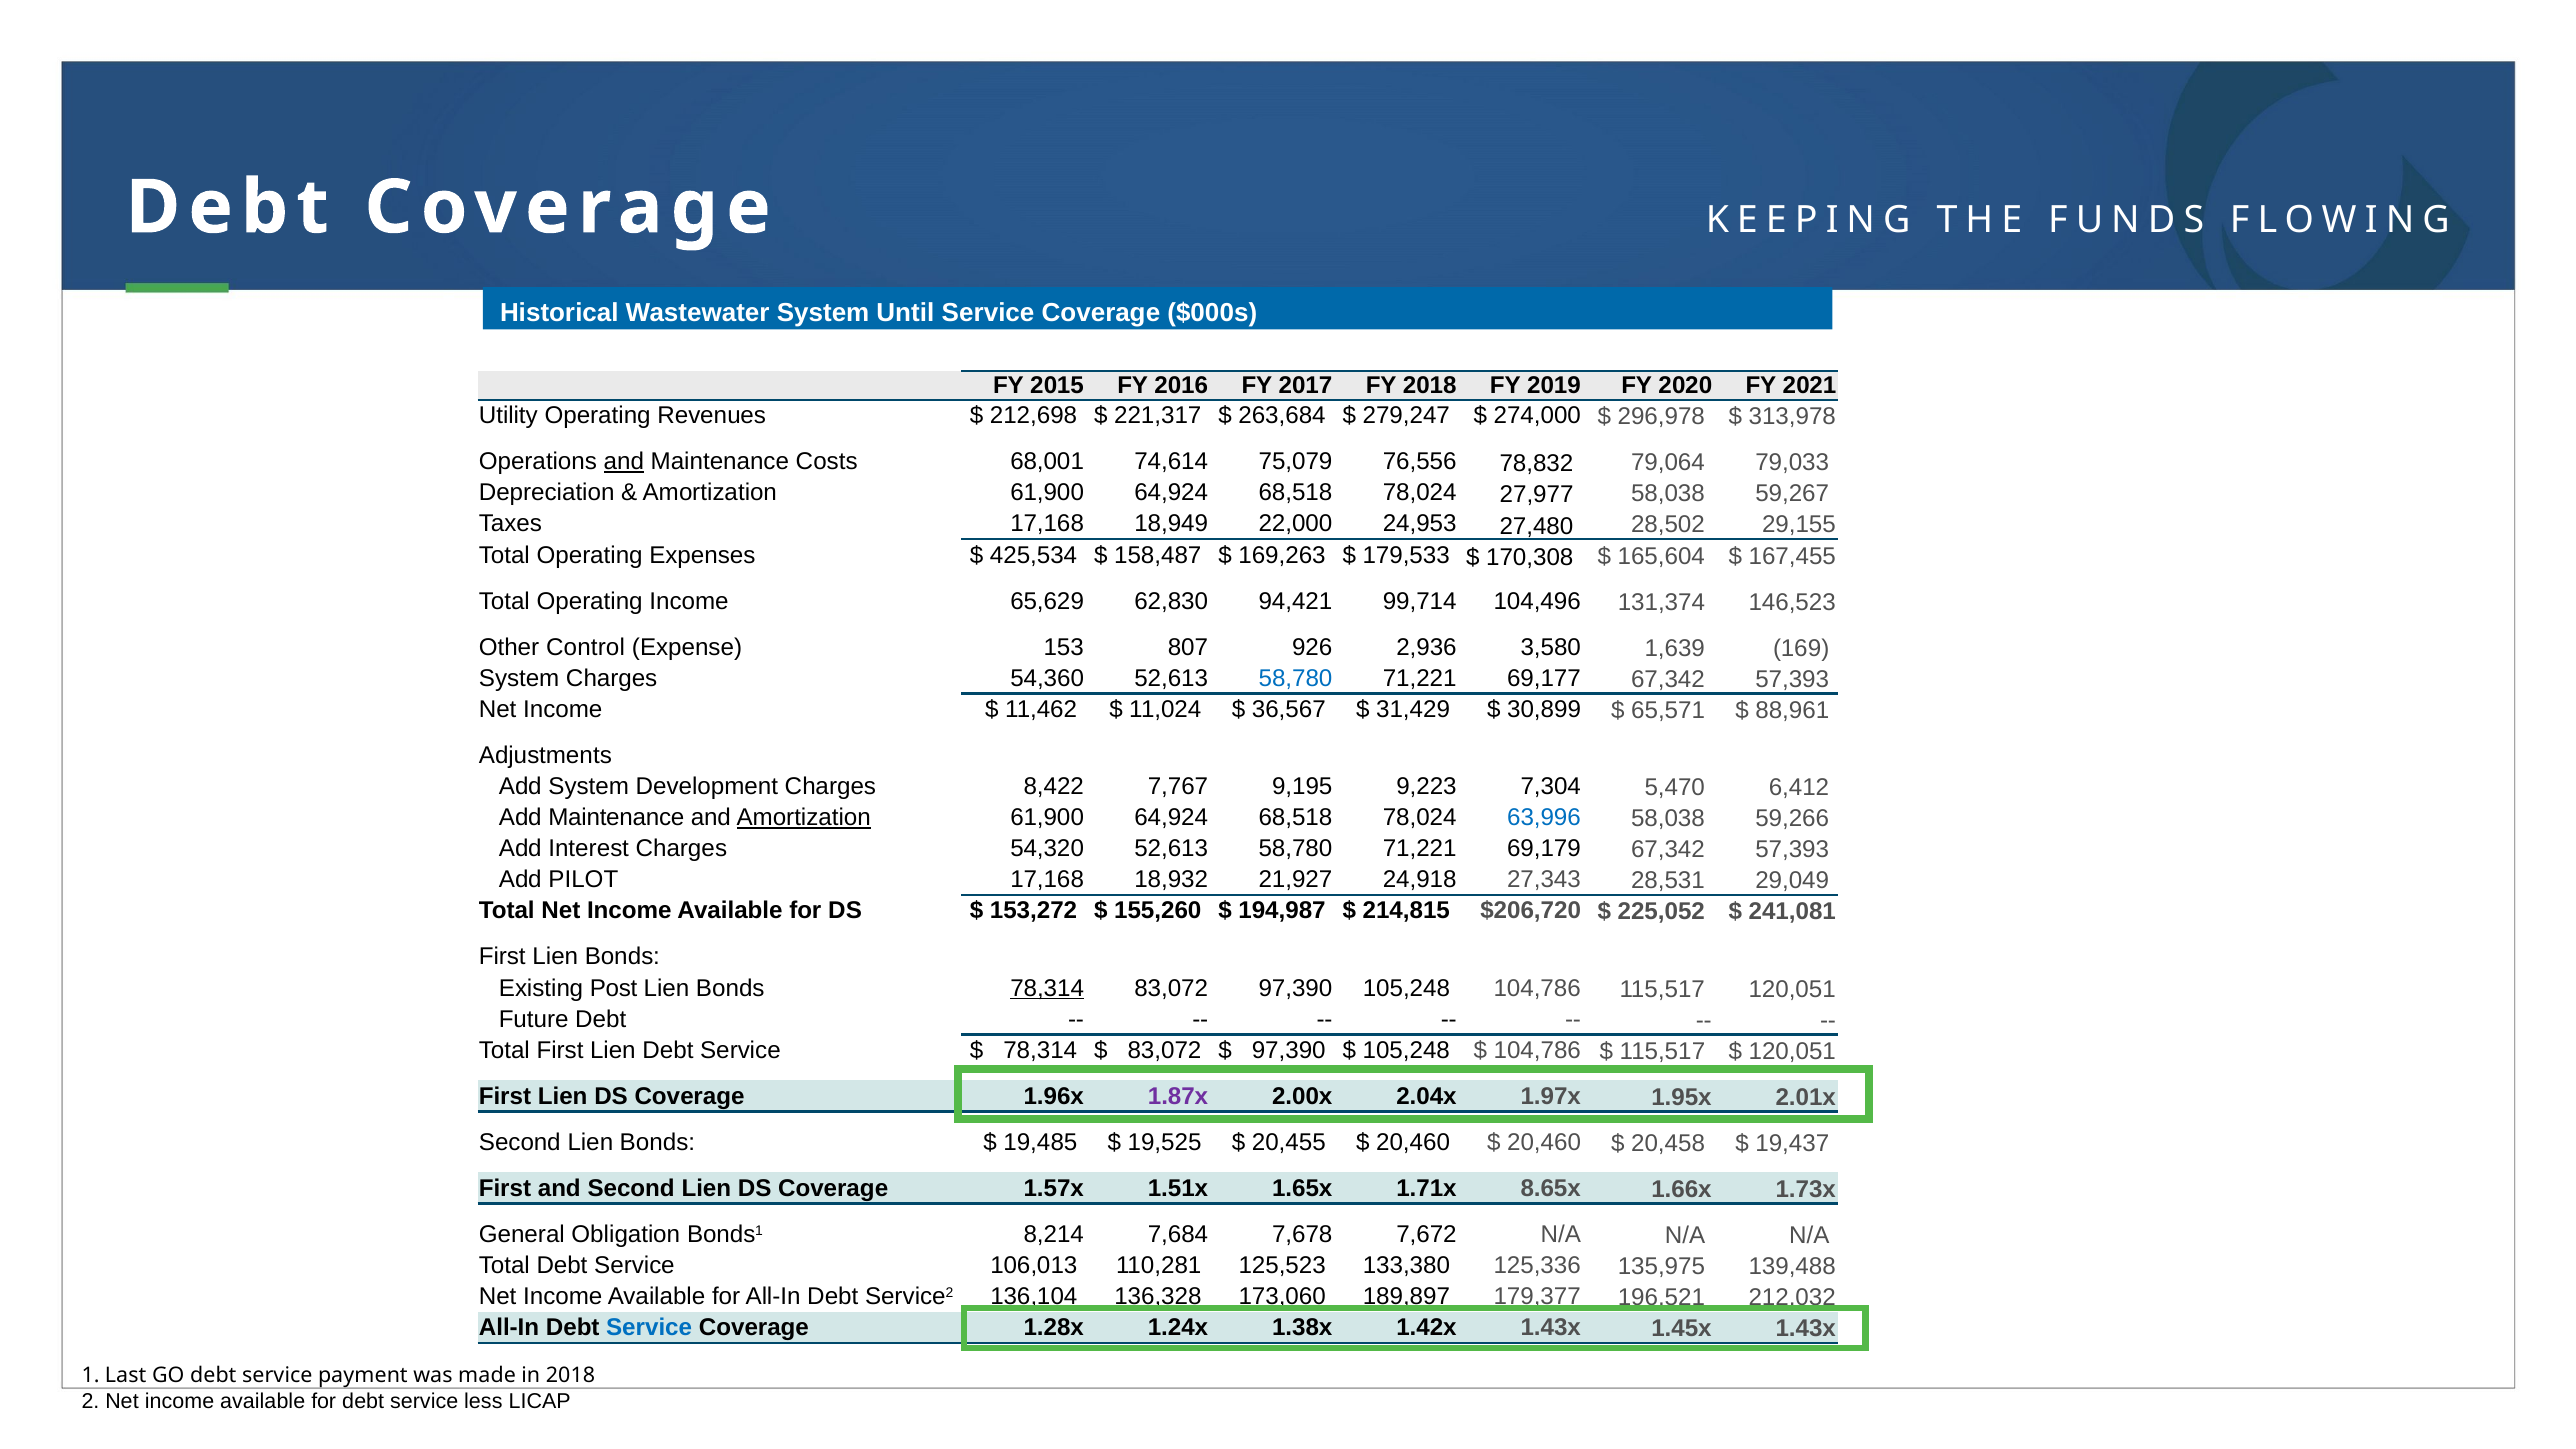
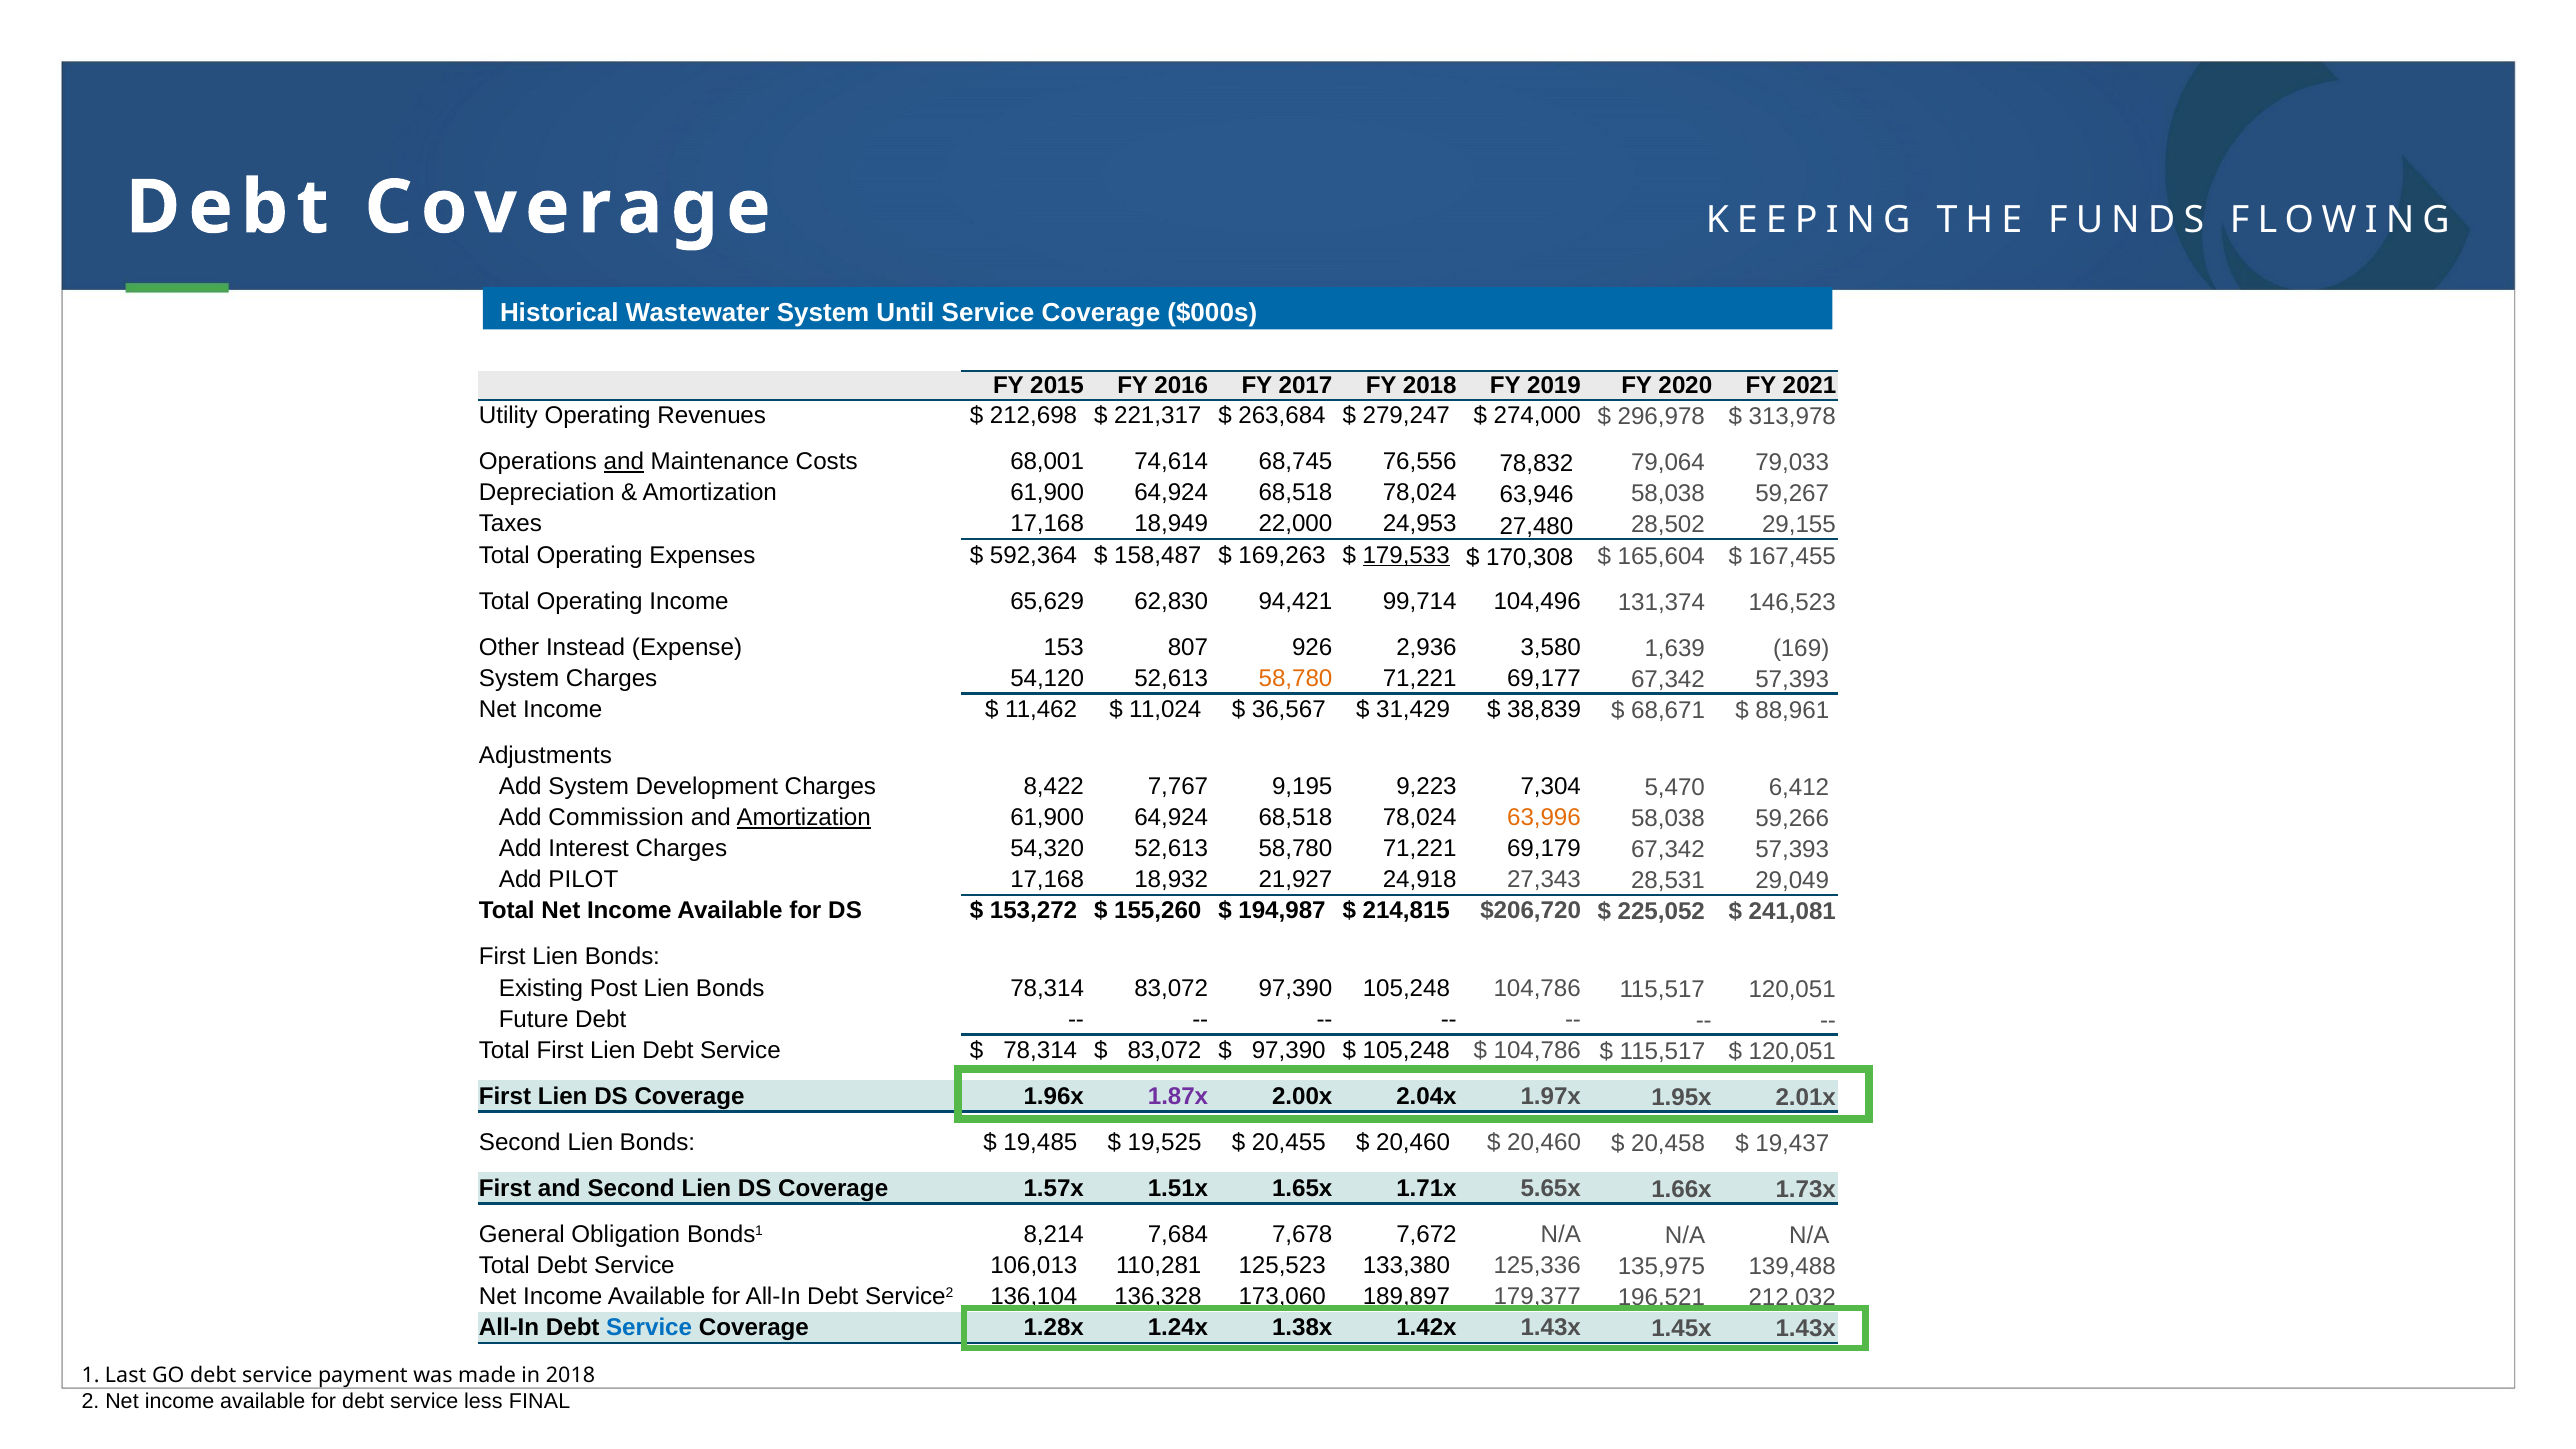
75,079: 75,079 -> 68,745 (1296, 462)
27,977: 27,977 -> 63,946 (1537, 495)
425,534: 425,534 -> 592,364 (1034, 555)
179,533 underline: none -> present (1406, 555)
Control: Control -> Instead (586, 647)
54,360: 54,360 -> 54,120 (1047, 678)
58,780 colour: blue -> orange (1296, 678)
30,899: 30,899 -> 38,839 (1544, 709)
65,571: 65,571 -> 68,671 (1668, 710)
Add Maintenance: Maintenance -> Commission (616, 818)
63,996 colour: blue -> orange (1544, 818)
78,314 underline: present -> none (1047, 988)
8.65x: 8.65x -> 5.65x (1551, 1188)
LICAP: LICAP -> FINAL (540, 1401)
